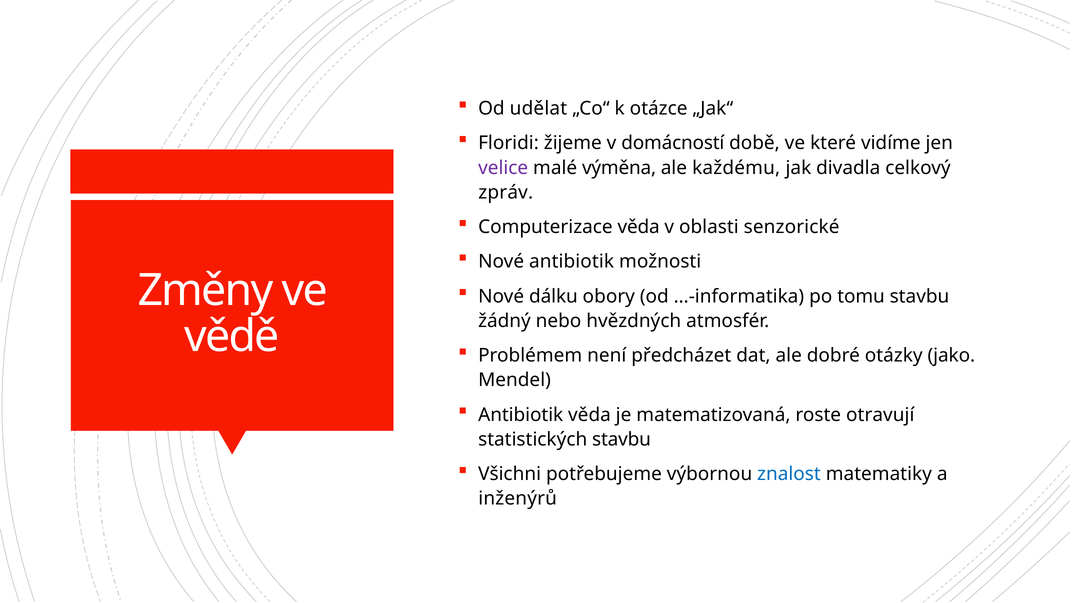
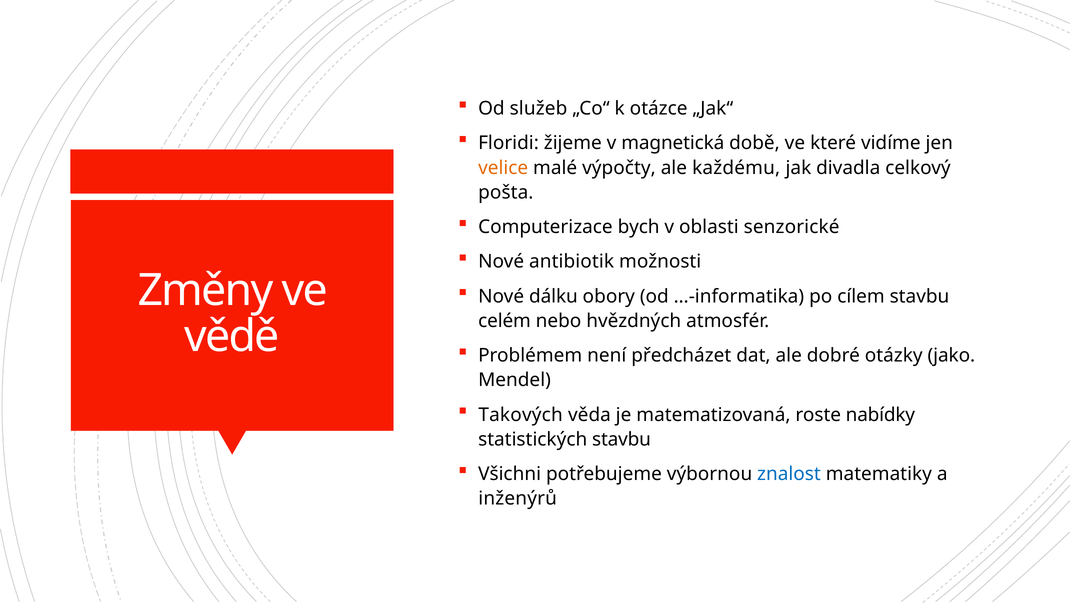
udělat: udělat -> služeb (538, 109)
domácností: domácností -> magnetická (673, 143)
velice colour: purple -> orange (503, 168)
výměna: výměna -> výpočty (619, 168)
zpráv: zpráv -> pošta (506, 192)
Computerizace věda: věda -> bych (639, 227)
tomu: tomu -> cílem (861, 296)
žádný: žádný -> celém (505, 321)
Antibiotik: Antibiotik -> Takových (521, 415)
otravují: otravují -> nabídky (880, 415)
